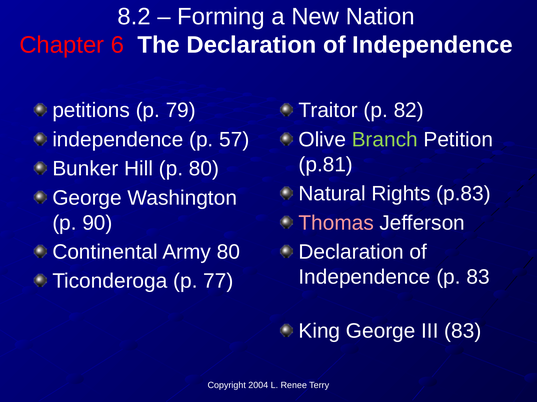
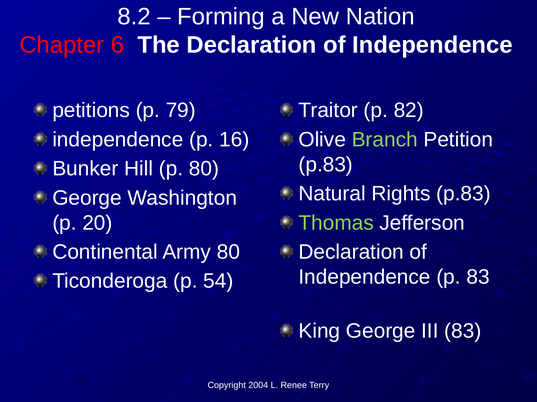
57: 57 -> 16 (234, 140)
p.81: p.81 -> p.83 (326, 165)
90: 90 -> 20 (97, 223)
Thomas colour: pink -> light green (336, 223)
77: 77 -> 54 (218, 282)
